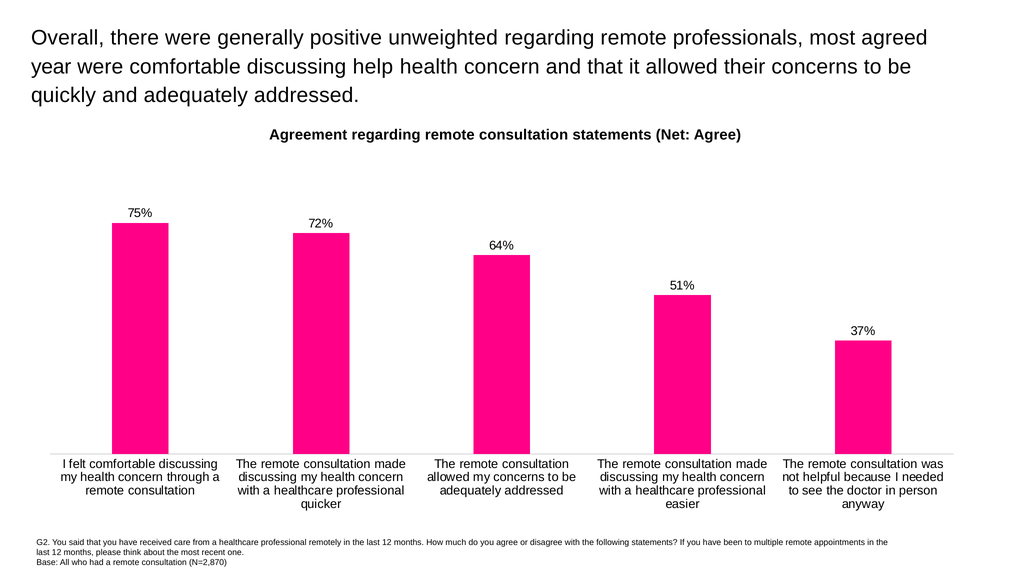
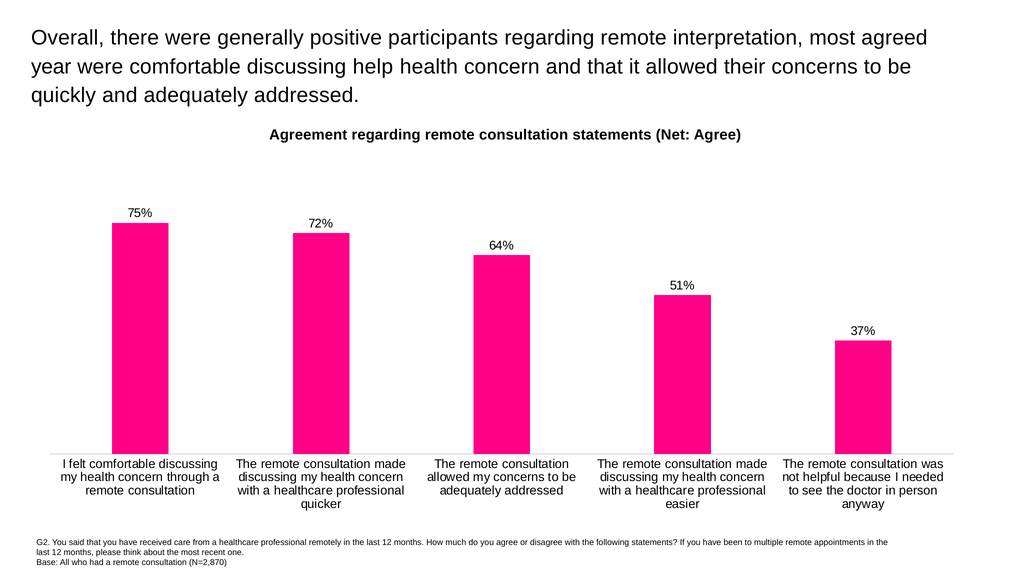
unweighted: unweighted -> participants (443, 38)
professionals: professionals -> interpretation (738, 38)
